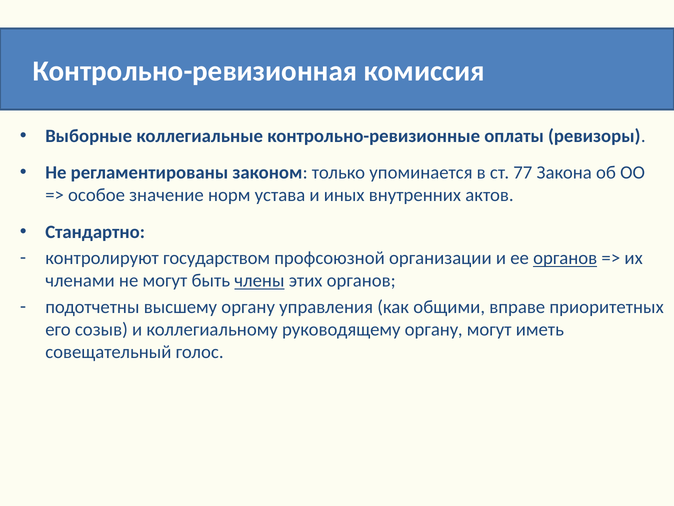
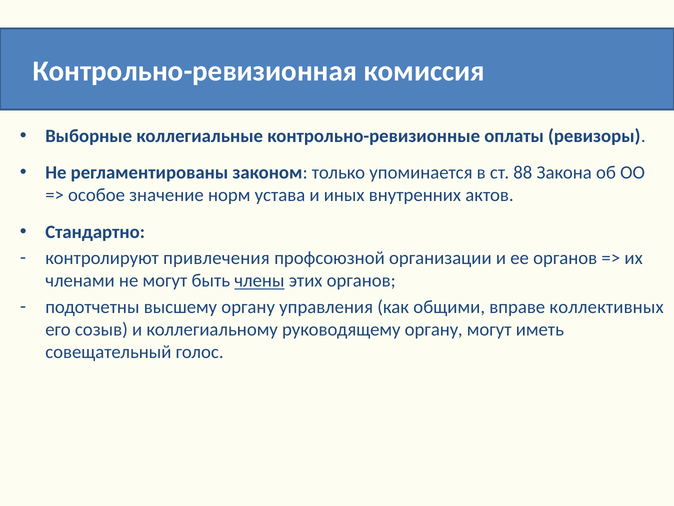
77: 77 -> 88 (523, 173)
государством: государством -> привлечения (216, 258)
органов underline: present -> none (565, 258)
приоритетных: приоритетных -> коллективных (607, 307)
